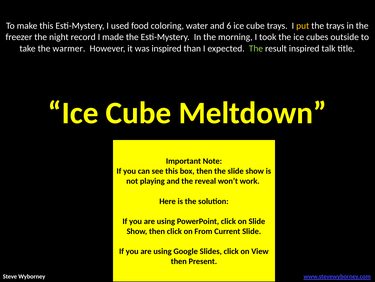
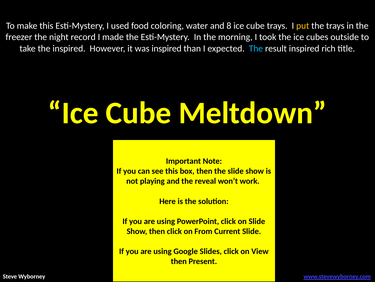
6: 6 -> 8 (229, 26)
the warmer: warmer -> inspired (69, 48)
The colour: light green -> light blue (256, 48)
talk: talk -> rich (329, 48)
